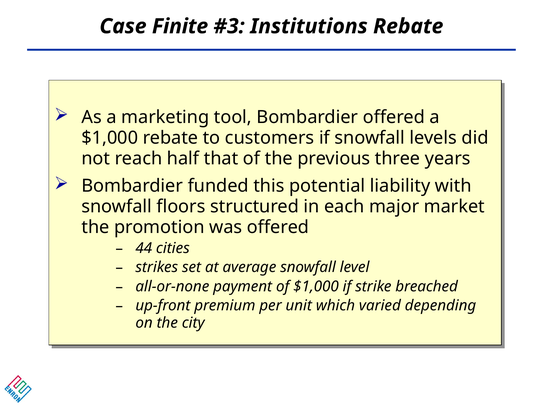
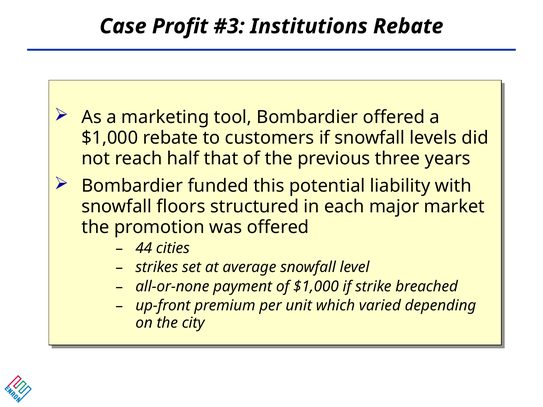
Finite: Finite -> Profit (180, 26)
